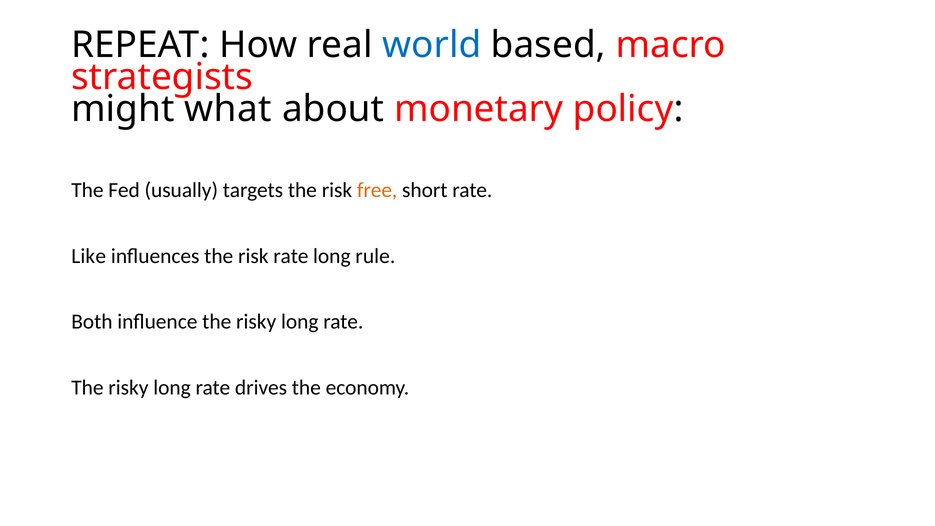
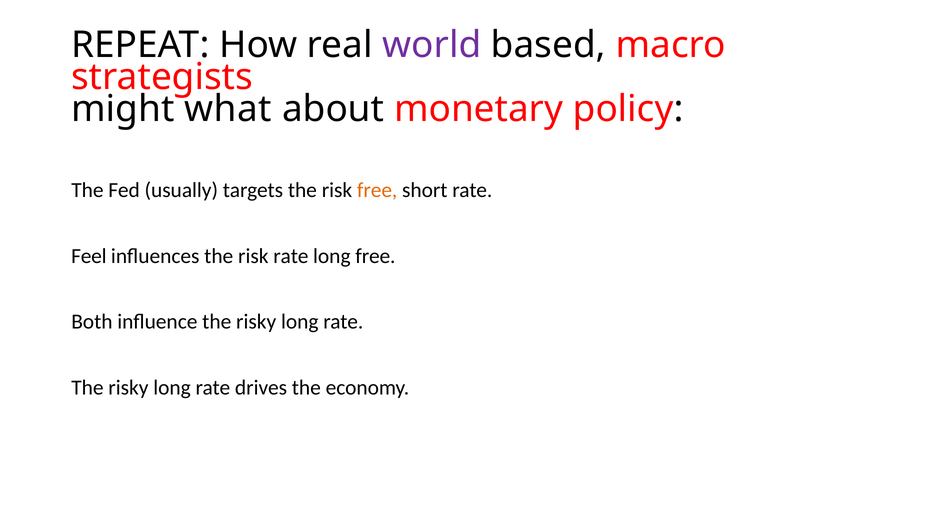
world colour: blue -> purple (432, 45)
Like: Like -> Feel (89, 256)
long rule: rule -> free (375, 256)
